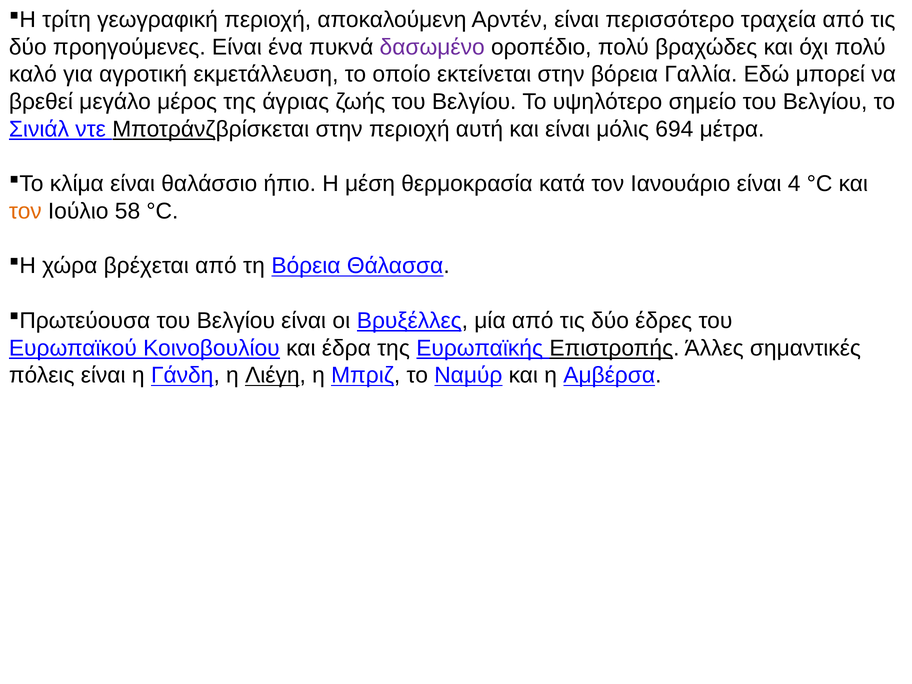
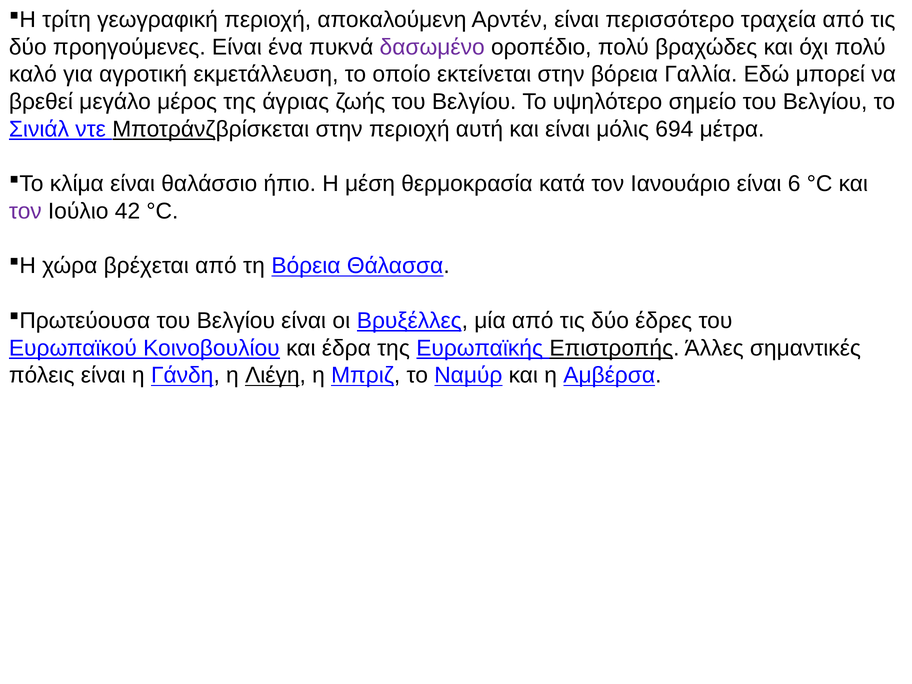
4: 4 -> 6 (794, 184)
τον colour: orange -> purple (25, 211)
58: 58 -> 42 (127, 211)
